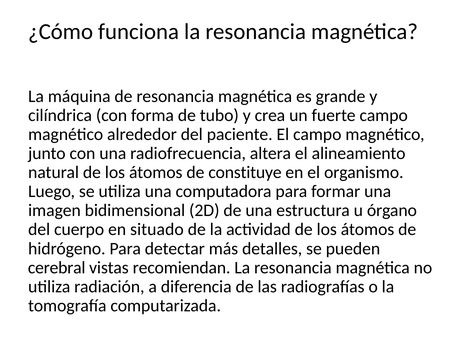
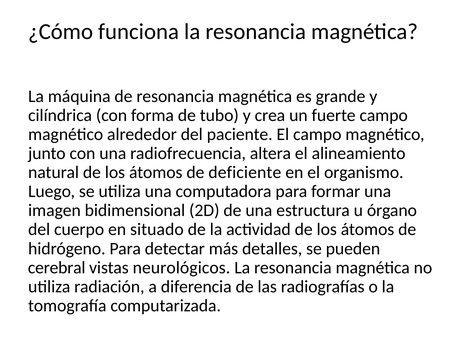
constituye: constituye -> deficiente (245, 172)
recomiendan: recomiendan -> neurológicos (181, 267)
